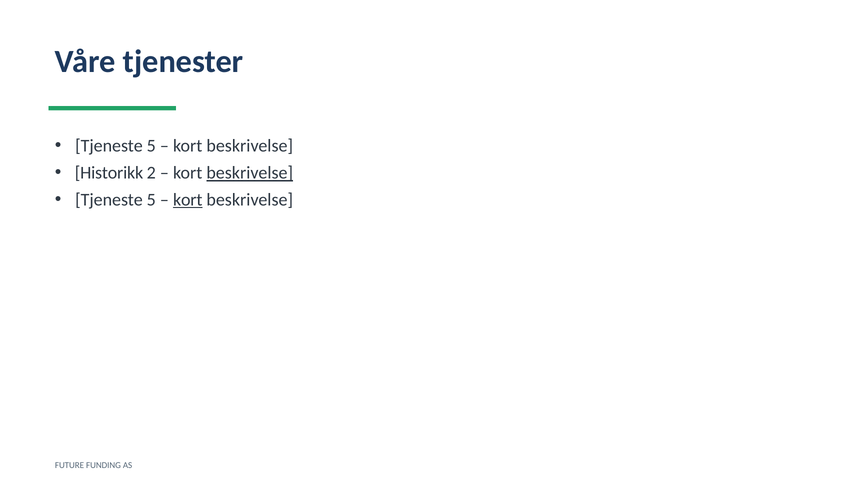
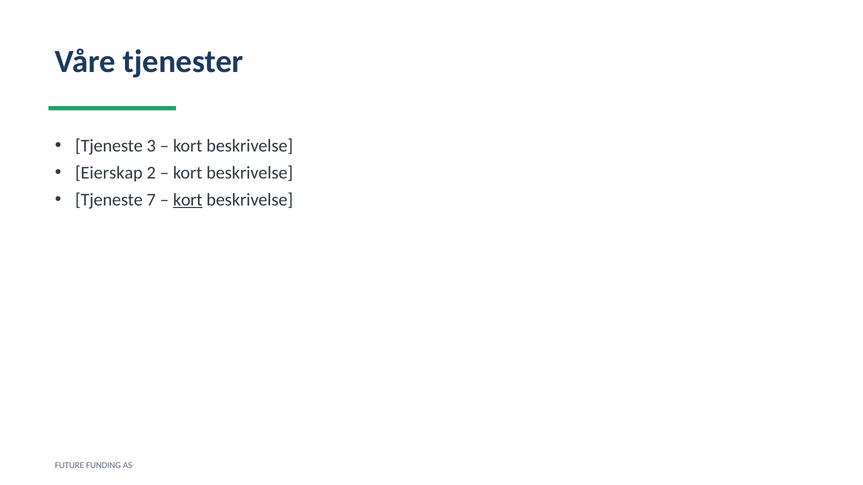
5: 5 -> 3 (151, 146)
Historikk: Historikk -> Eierskap (109, 173)
beskrivelse underline: present -> none (250, 173)
5: 5 -> 7 (151, 200)
